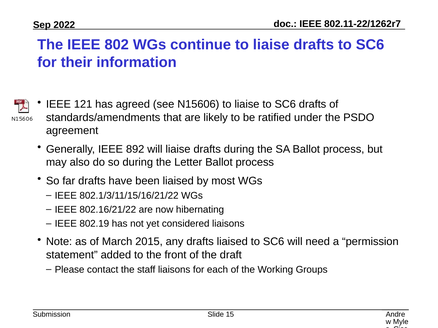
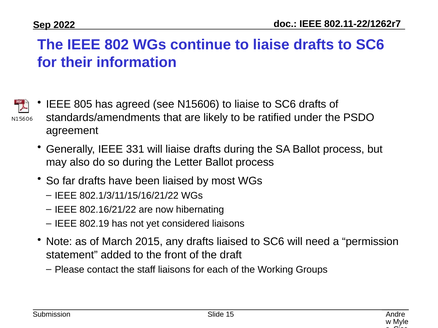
121: 121 -> 805 (83, 104)
892: 892 -> 331 (135, 149)
